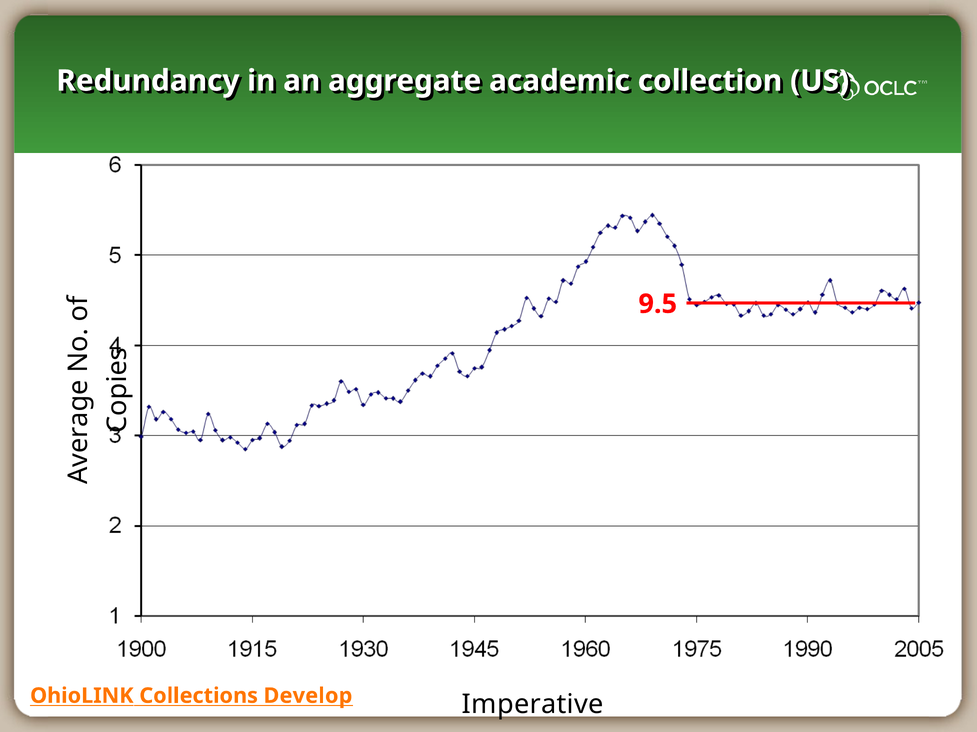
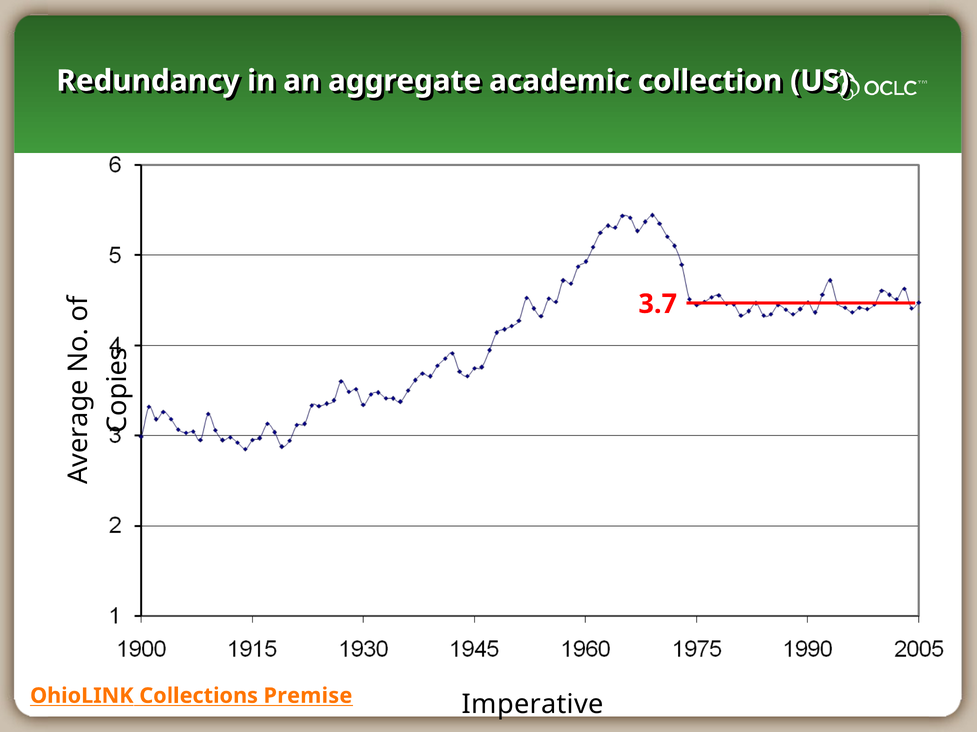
9.5: 9.5 -> 3.7 (658, 304)
Develop: Develop -> Premise (308, 696)
